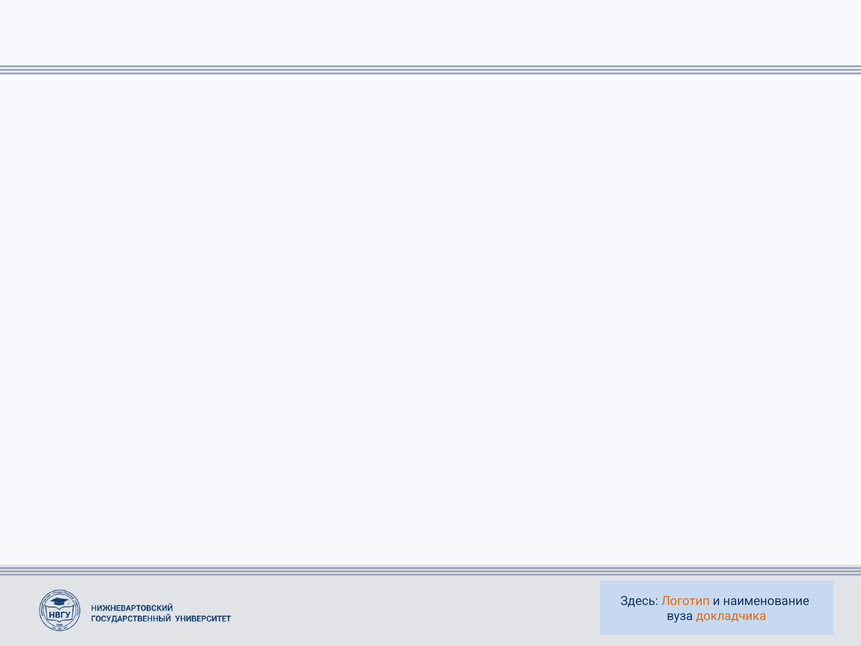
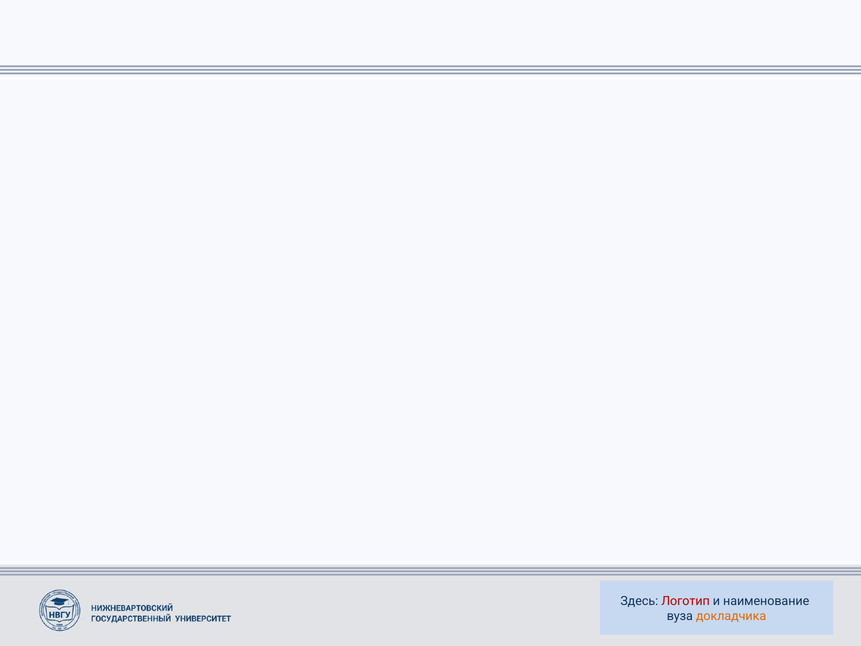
Логотип colour: orange -> red (686, 601)
